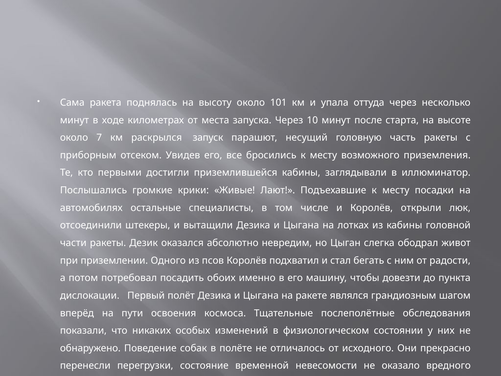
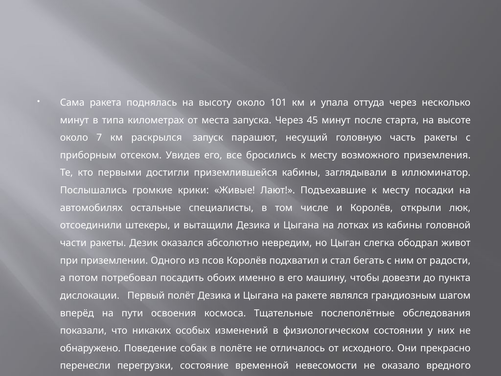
ходе: ходе -> типа (113, 120)
10: 10 -> 45 (312, 120)
